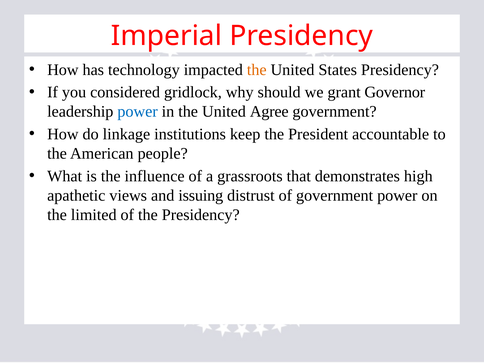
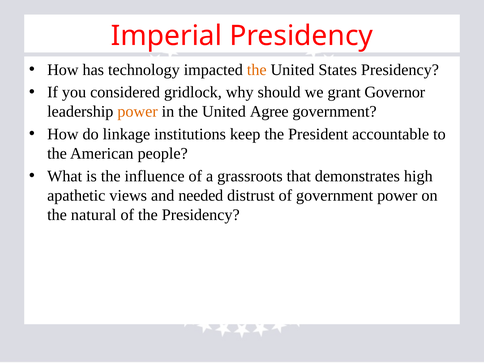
power colour: blue -> orange (138, 112)
issuing: issuing -> needed (201, 196)
limited: limited -> natural (94, 215)
